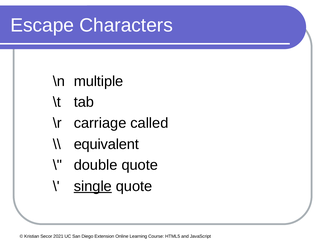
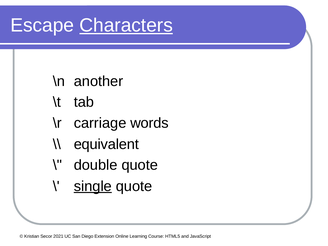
Characters underline: none -> present (126, 25)
multiple: multiple -> another (99, 81)
called: called -> words (149, 123)
